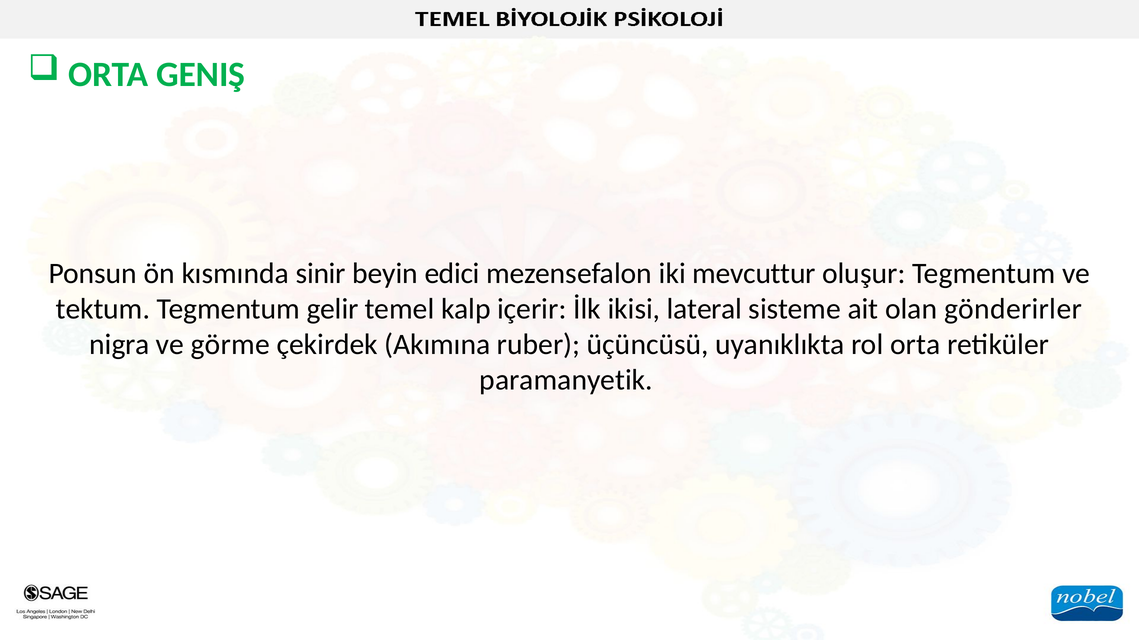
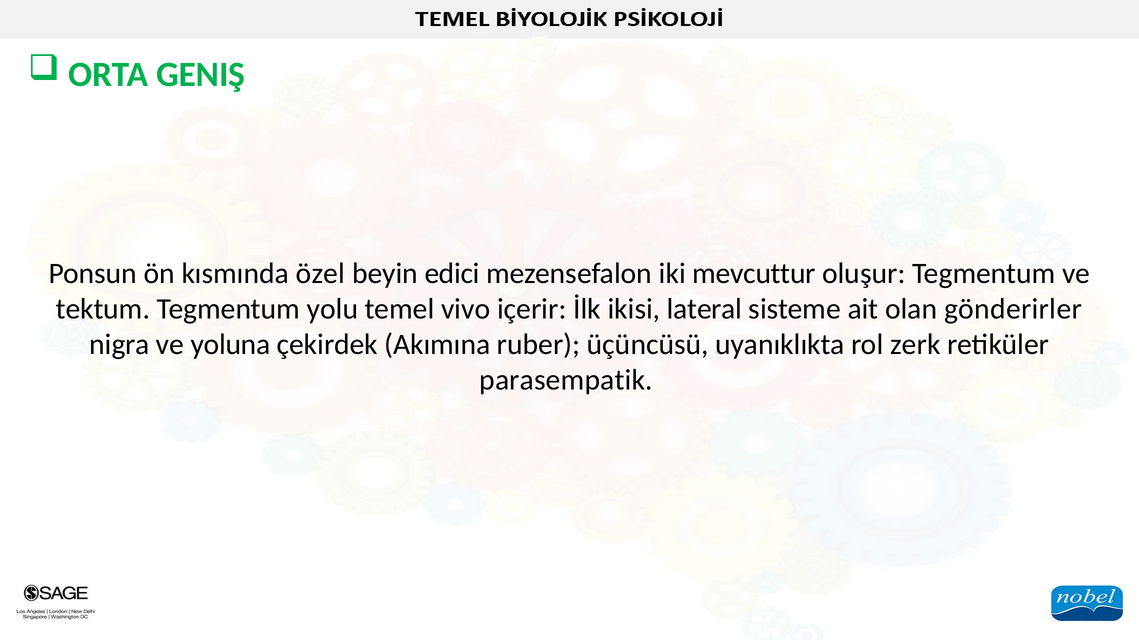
sinir: sinir -> özel (320, 274)
gelir: gelir -> yolu (332, 309)
kalp: kalp -> vivo (466, 309)
görme: görme -> yoluna (230, 345)
rol orta: orta -> zerk (915, 345)
paramanyetik: paramanyetik -> parasempatik (566, 381)
